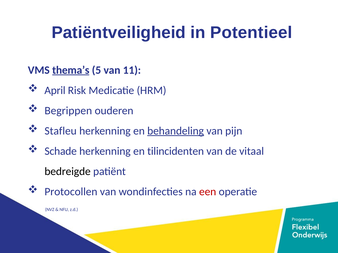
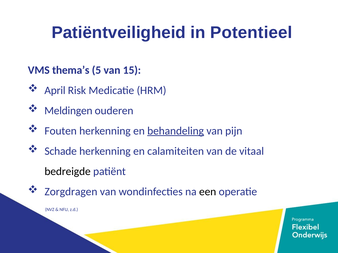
thema’s underline: present -> none (71, 70)
11: 11 -> 15 (132, 70)
Begrippen: Begrippen -> Meldingen (68, 111)
Stafleu: Stafleu -> Fouten (61, 131)
tilincidenten: tilincidenten -> calamiteiten (176, 151)
Protocollen: Protocollen -> Zorgdragen (71, 192)
een colour: red -> black (208, 192)
